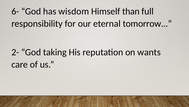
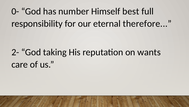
6-: 6- -> 0- (15, 11)
wisdom: wisdom -> number (74, 11)
than: than -> best (131, 11)
tomorrow: tomorrow -> therefore (147, 23)
